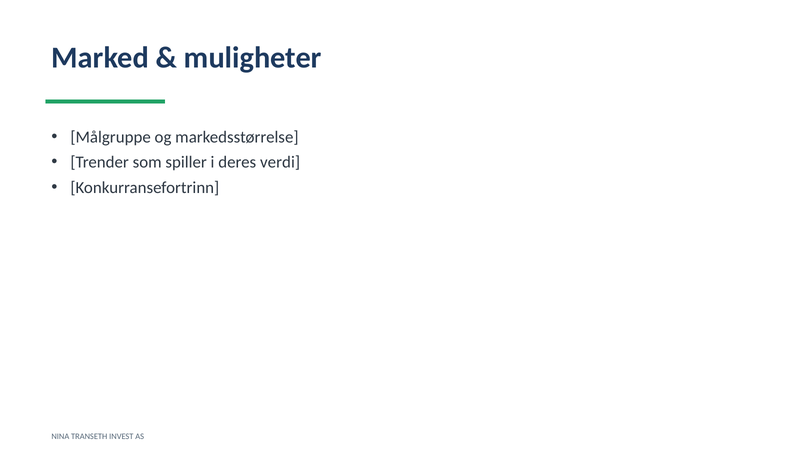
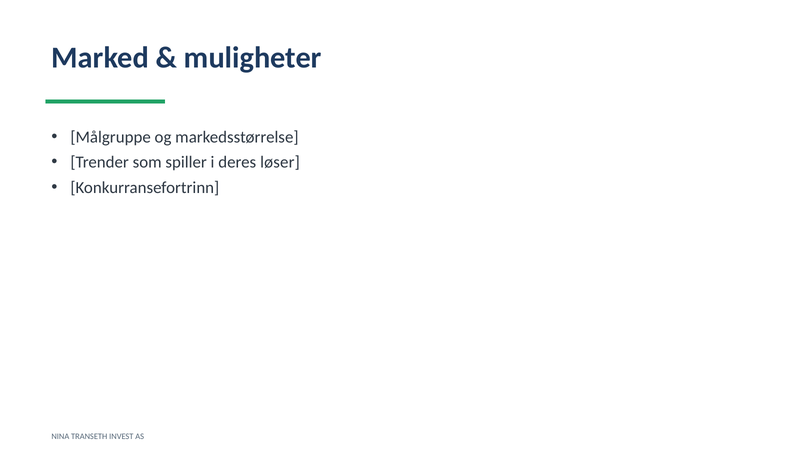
verdi: verdi -> løser (280, 162)
